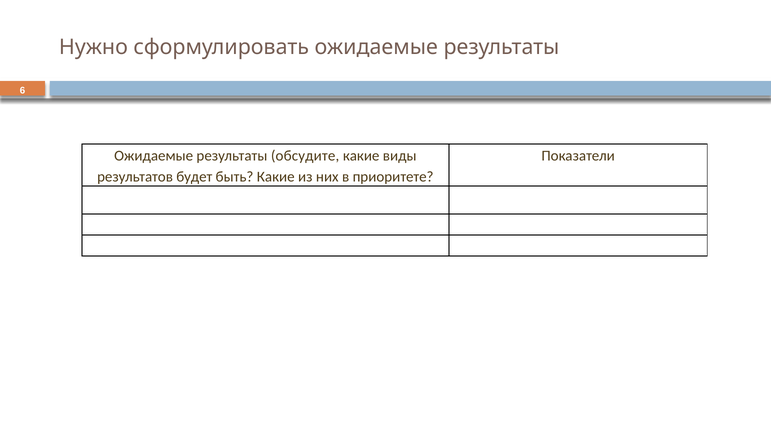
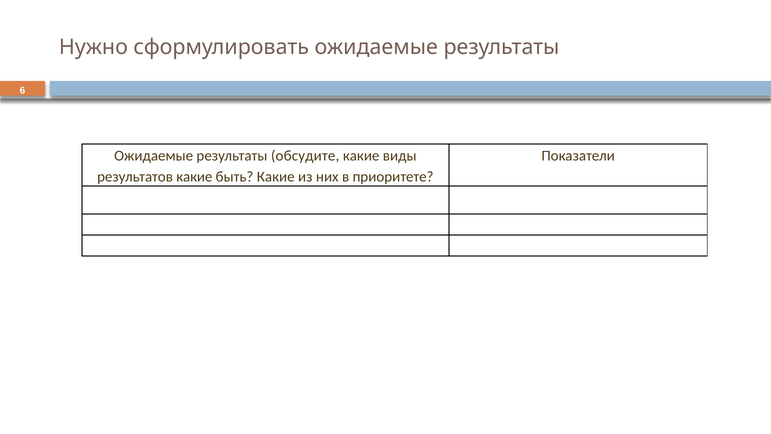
результатов будет: будет -> какие (194, 177)
